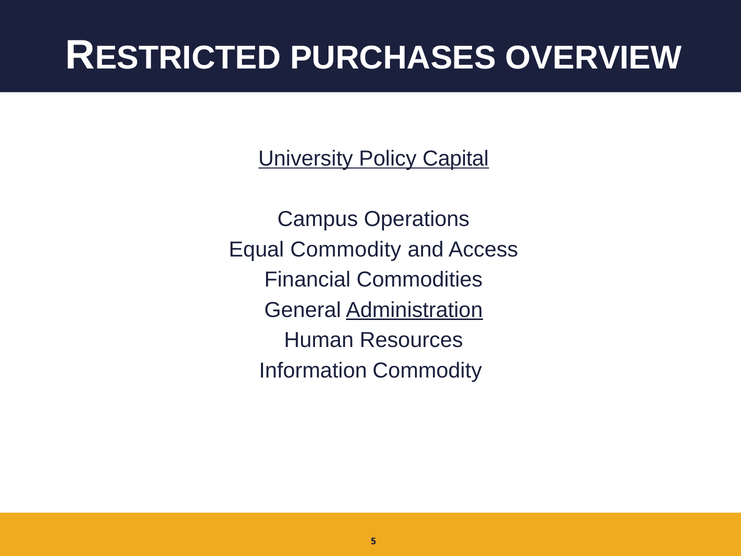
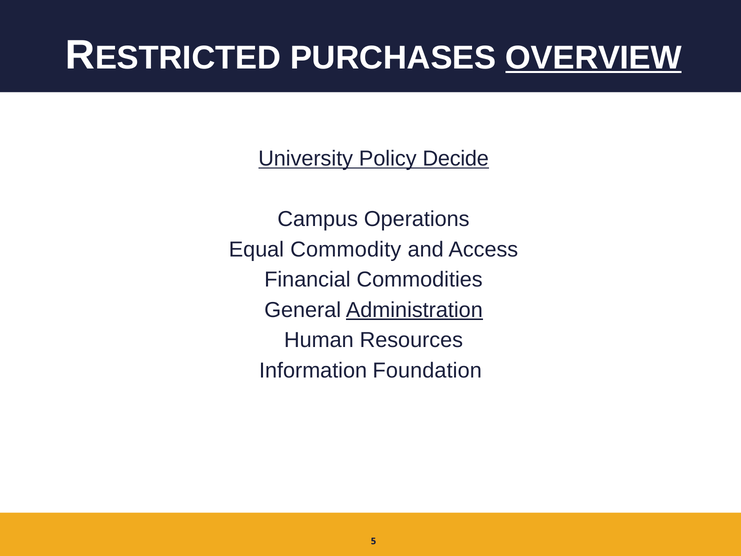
OVERVIEW underline: none -> present (594, 58)
Capital: Capital -> Decide (456, 159)
Information Commodity: Commodity -> Foundation (427, 370)
